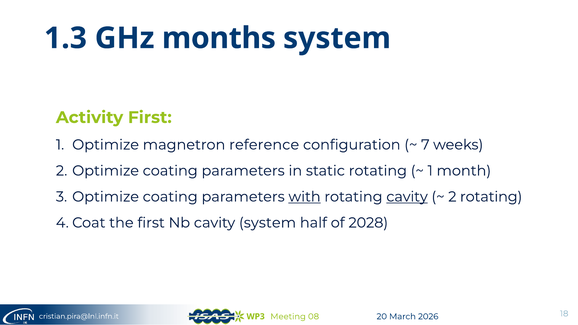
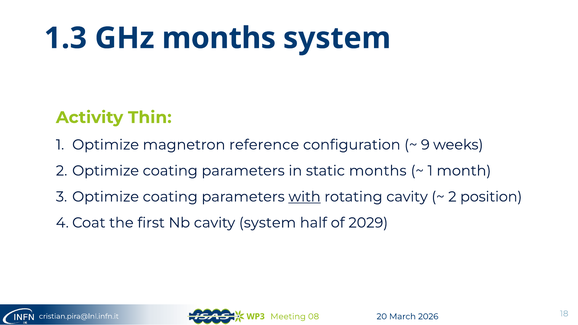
Activity First: First -> Thin (150, 117)
7: 7 -> 9 (425, 145)
static rotating: rotating -> months (378, 171)
cavity underline: present -> none (407, 197)
2 rotating: rotating -> position (491, 197)
2028: 2028 -> 2029 (368, 223)
